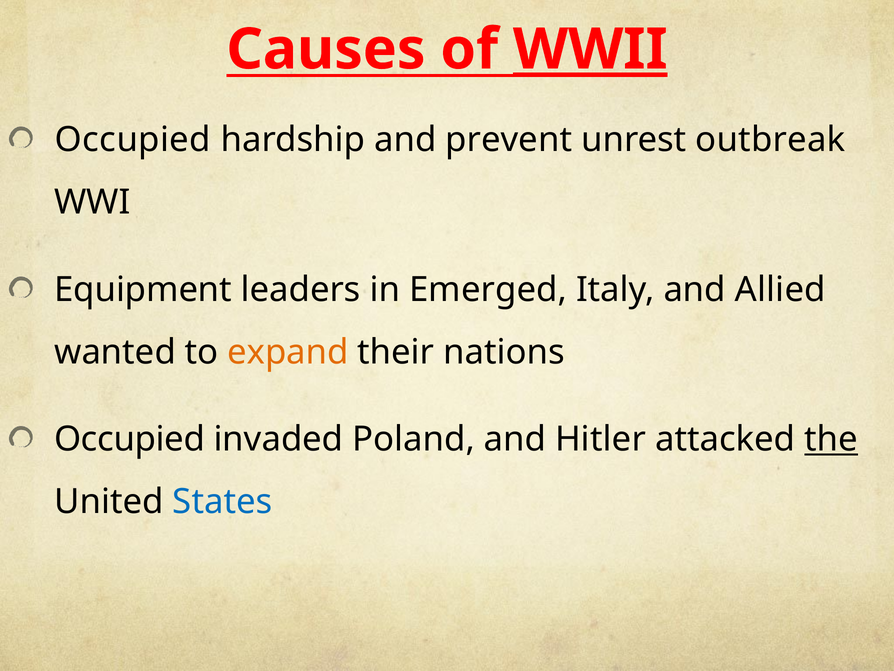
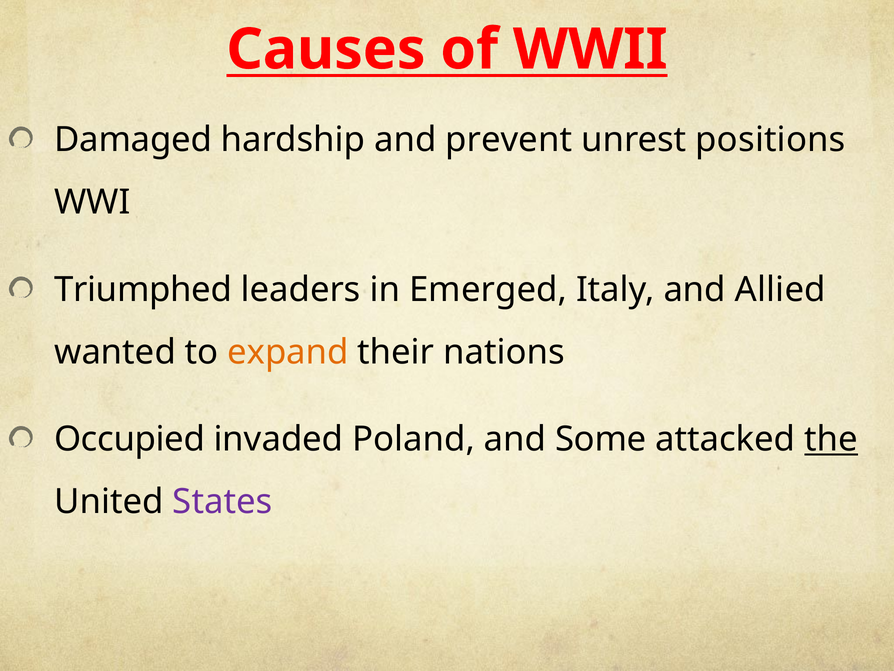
WWII underline: present -> none (590, 50)
Occupied: Occupied -> Damaged (133, 140)
outbreak: outbreak -> positions (770, 140)
Equipment: Equipment -> Triumphed (143, 289)
Hitler: Hitler -> Some (601, 439)
States colour: blue -> purple (222, 502)
